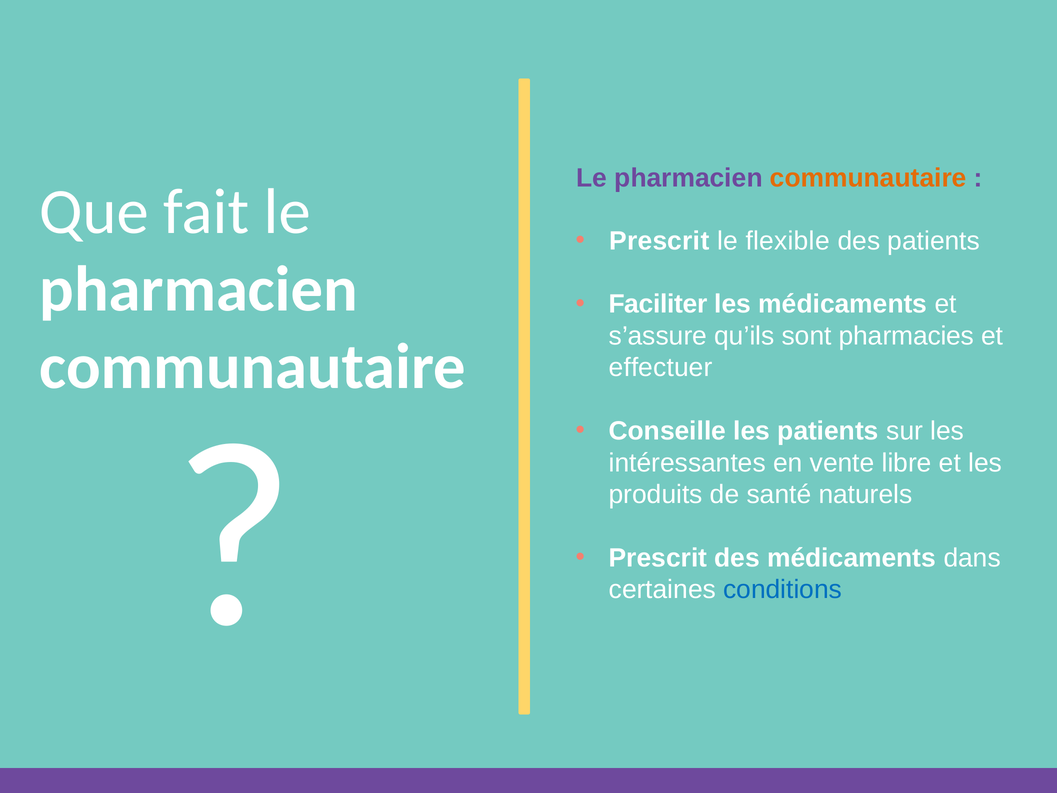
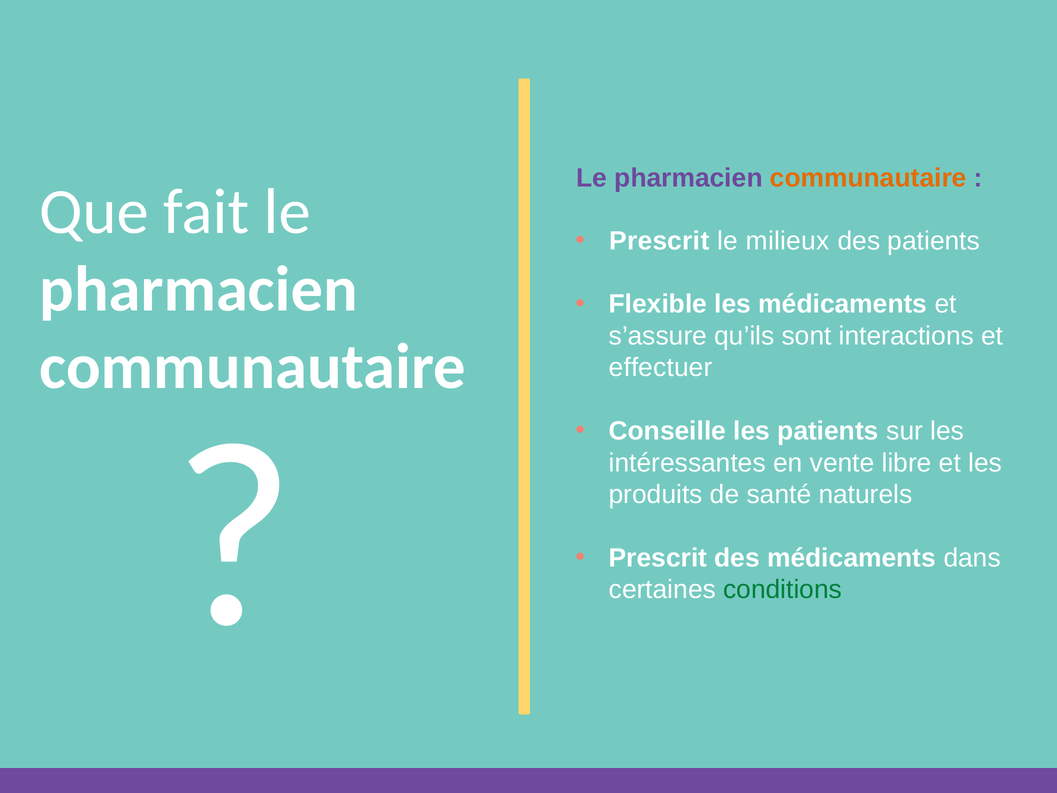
flexible: flexible -> milieux (788, 241)
Faciliter: Faciliter -> Flexible (658, 304)
pharmacies: pharmacies -> interactions (906, 336)
conditions colour: blue -> green (783, 590)
